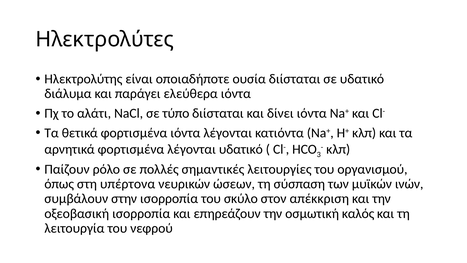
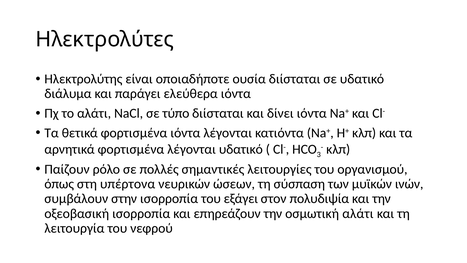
σκύλο: σκύλο -> εξάγει (241, 199)
απέκκριση: απέκκριση -> πολυδιψία (319, 199)
οσμωτική καλός: καλός -> αλάτι (358, 213)
